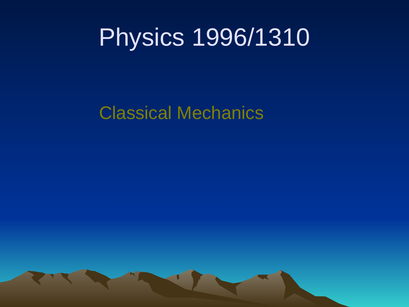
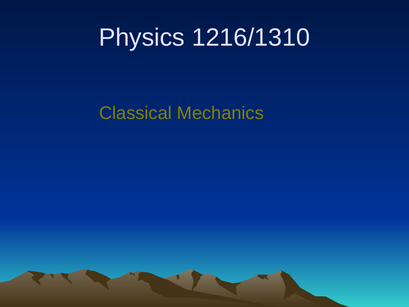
1996/1310: 1996/1310 -> 1216/1310 (251, 38)
